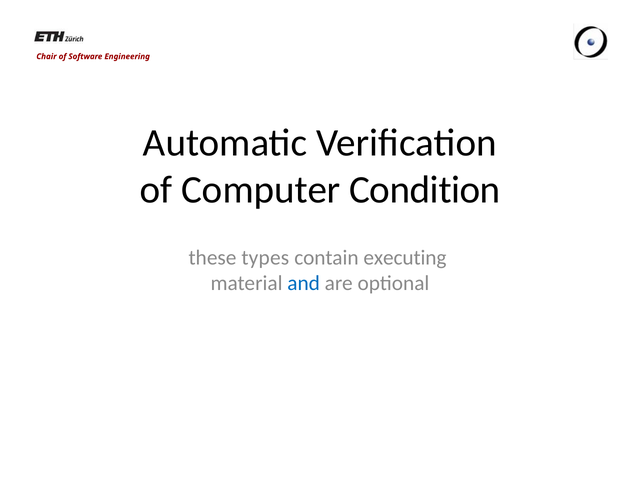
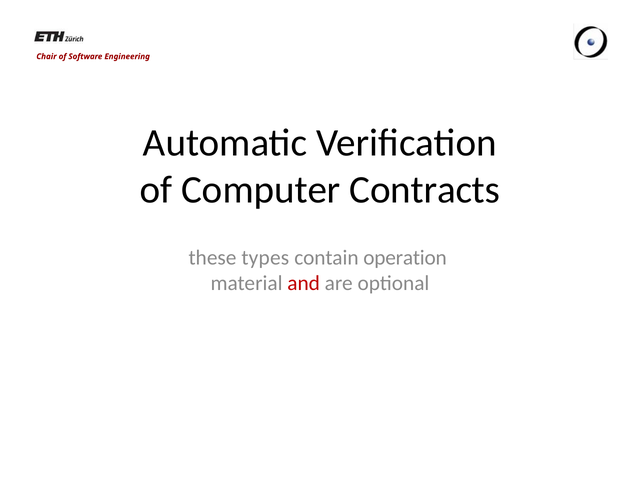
Condition: Condition -> Contracts (425, 190)
executing: executing -> operation (405, 257)
and colour: blue -> red (304, 283)
